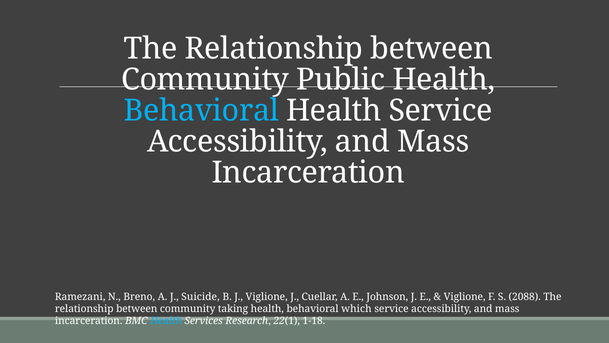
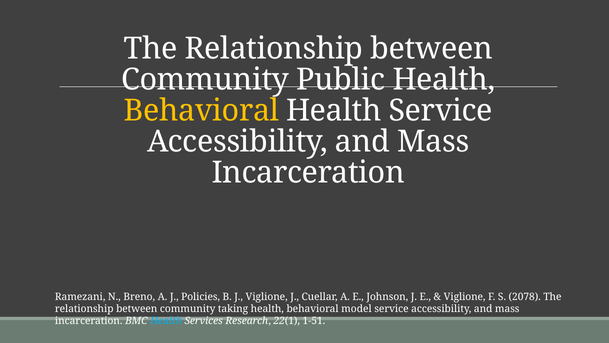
Behavioral colour: light blue -> yellow (202, 111)
Suicide: Suicide -> Policies (201, 296)
2088: 2088 -> 2078 (525, 296)
which: which -> model (356, 308)
1-18: 1-18 -> 1-51 (314, 321)
